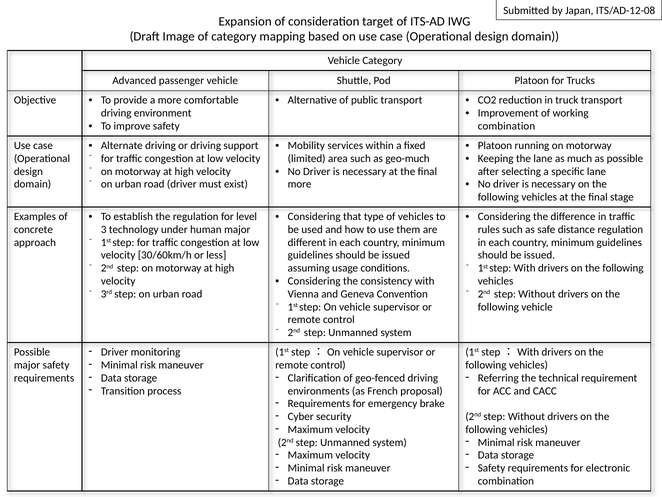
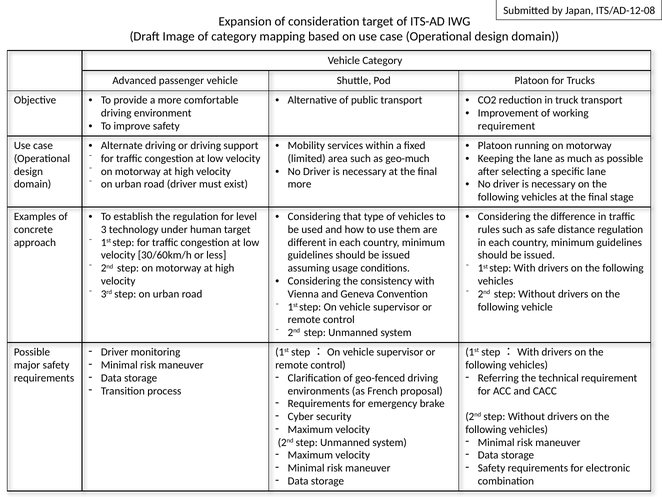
combination: combination -> requirement (506, 126)
human major: major -> target (237, 229)
